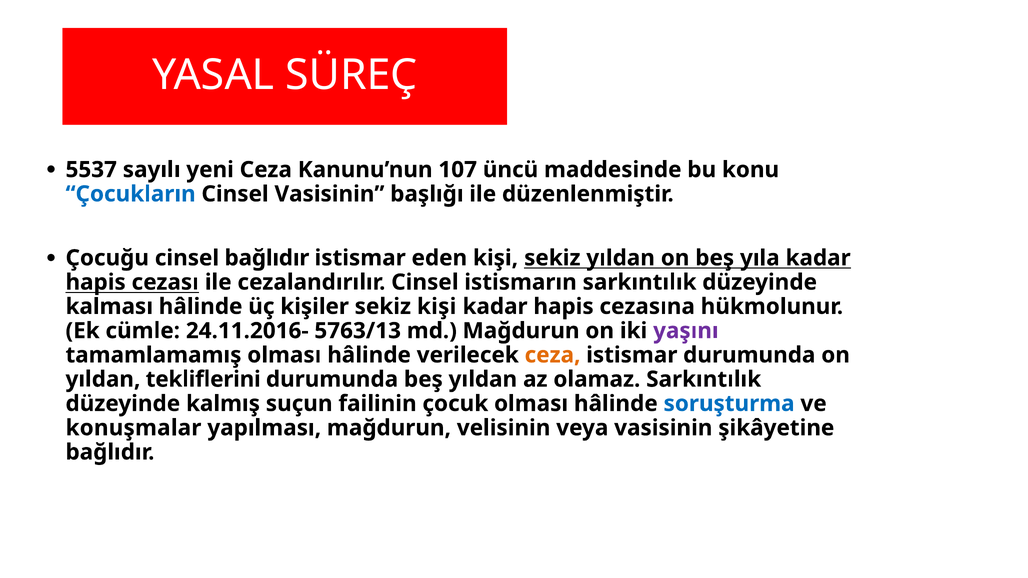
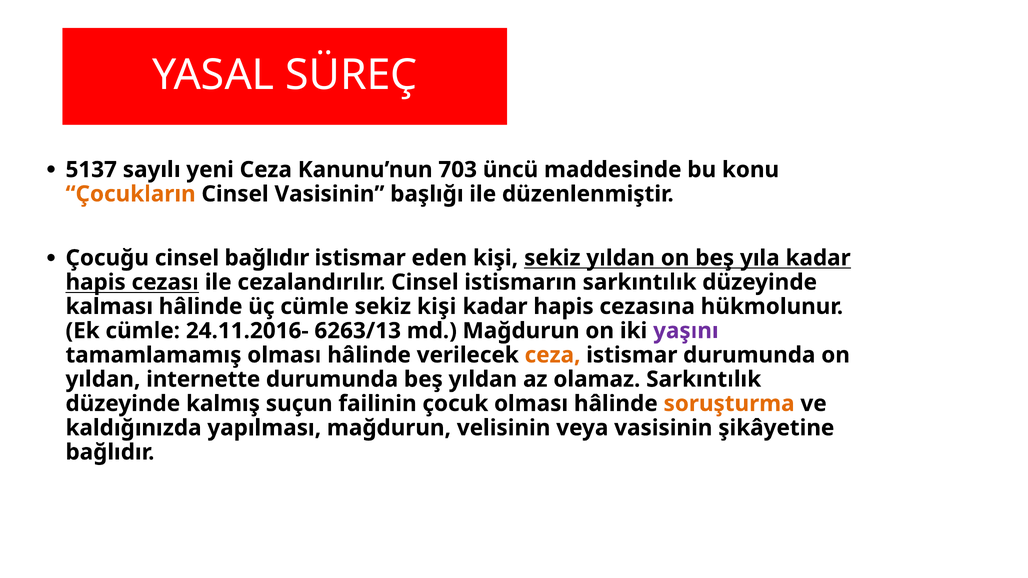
5537: 5537 -> 5137 (91, 170)
107: 107 -> 703 (458, 170)
Çocukların colour: blue -> orange (131, 194)
üç kişiler: kişiler -> cümle (315, 307)
5763/13: 5763/13 -> 6263/13 (358, 331)
tekliflerini: tekliflerini -> internette (203, 379)
soruşturma colour: blue -> orange (729, 404)
konuşmalar: konuşmalar -> kaldığınızda (134, 428)
